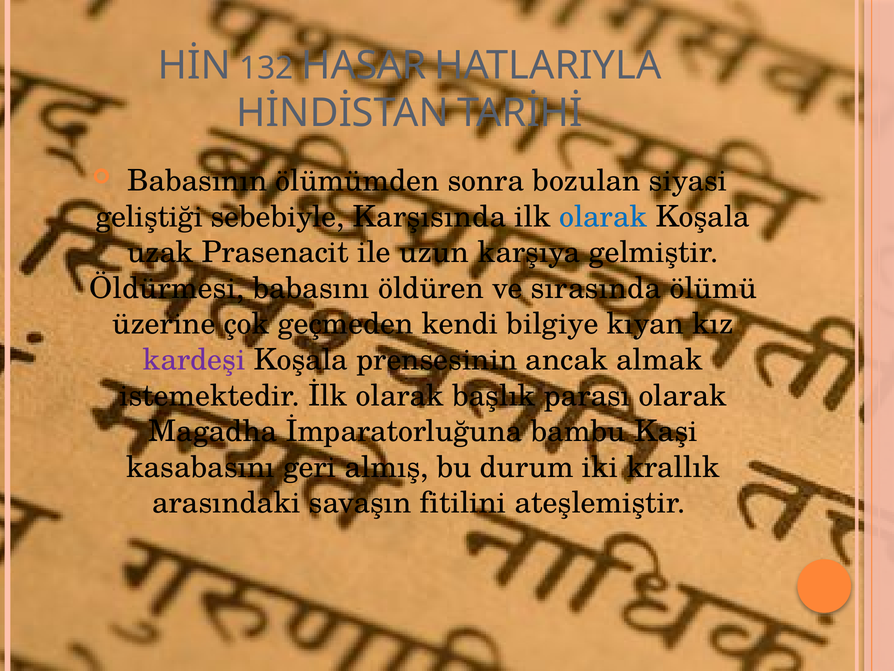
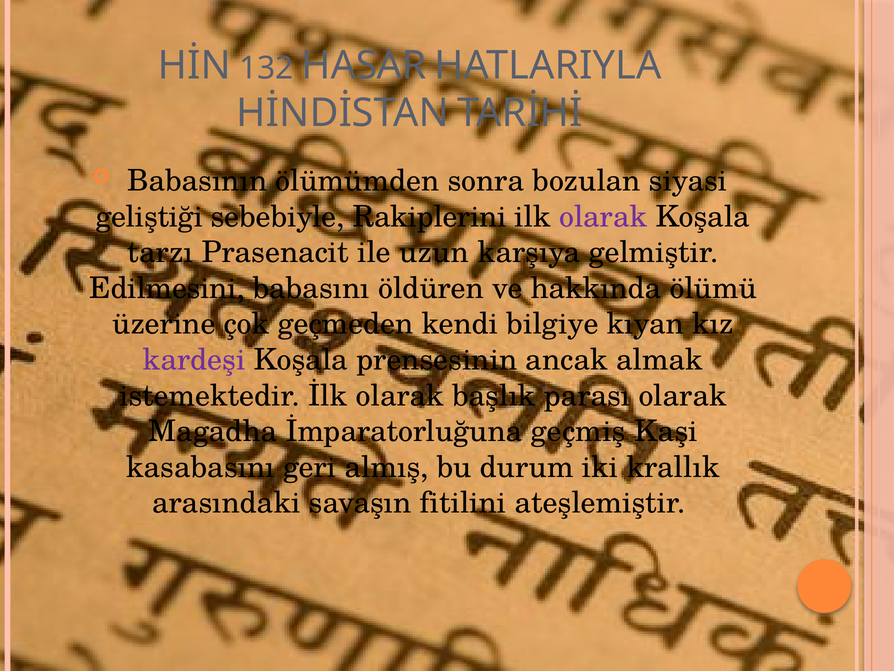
Karşısında: Karşısında -> Rakiplerini (430, 217)
olarak colour: blue -> purple (603, 217)
uzak: uzak -> tarzı (160, 252)
Öldürmesi: Öldürmesi -> Edilmesini (167, 288)
sırasında: sırasında -> hakkında (596, 288)
bambu: bambu -> geçmiş (578, 431)
